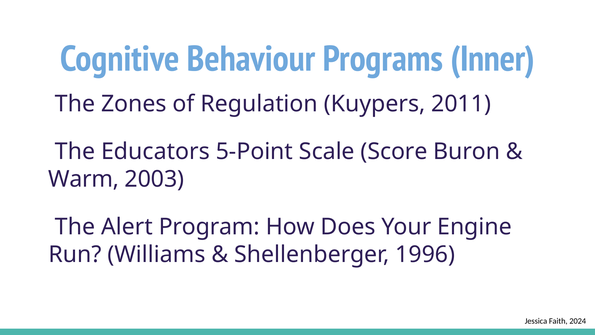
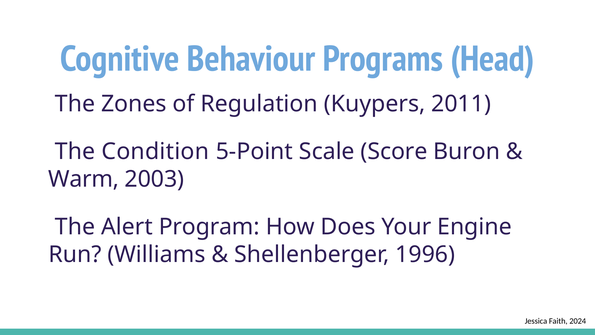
Inner: Inner -> Head (493, 59)
Educators: Educators -> Condition (155, 151)
